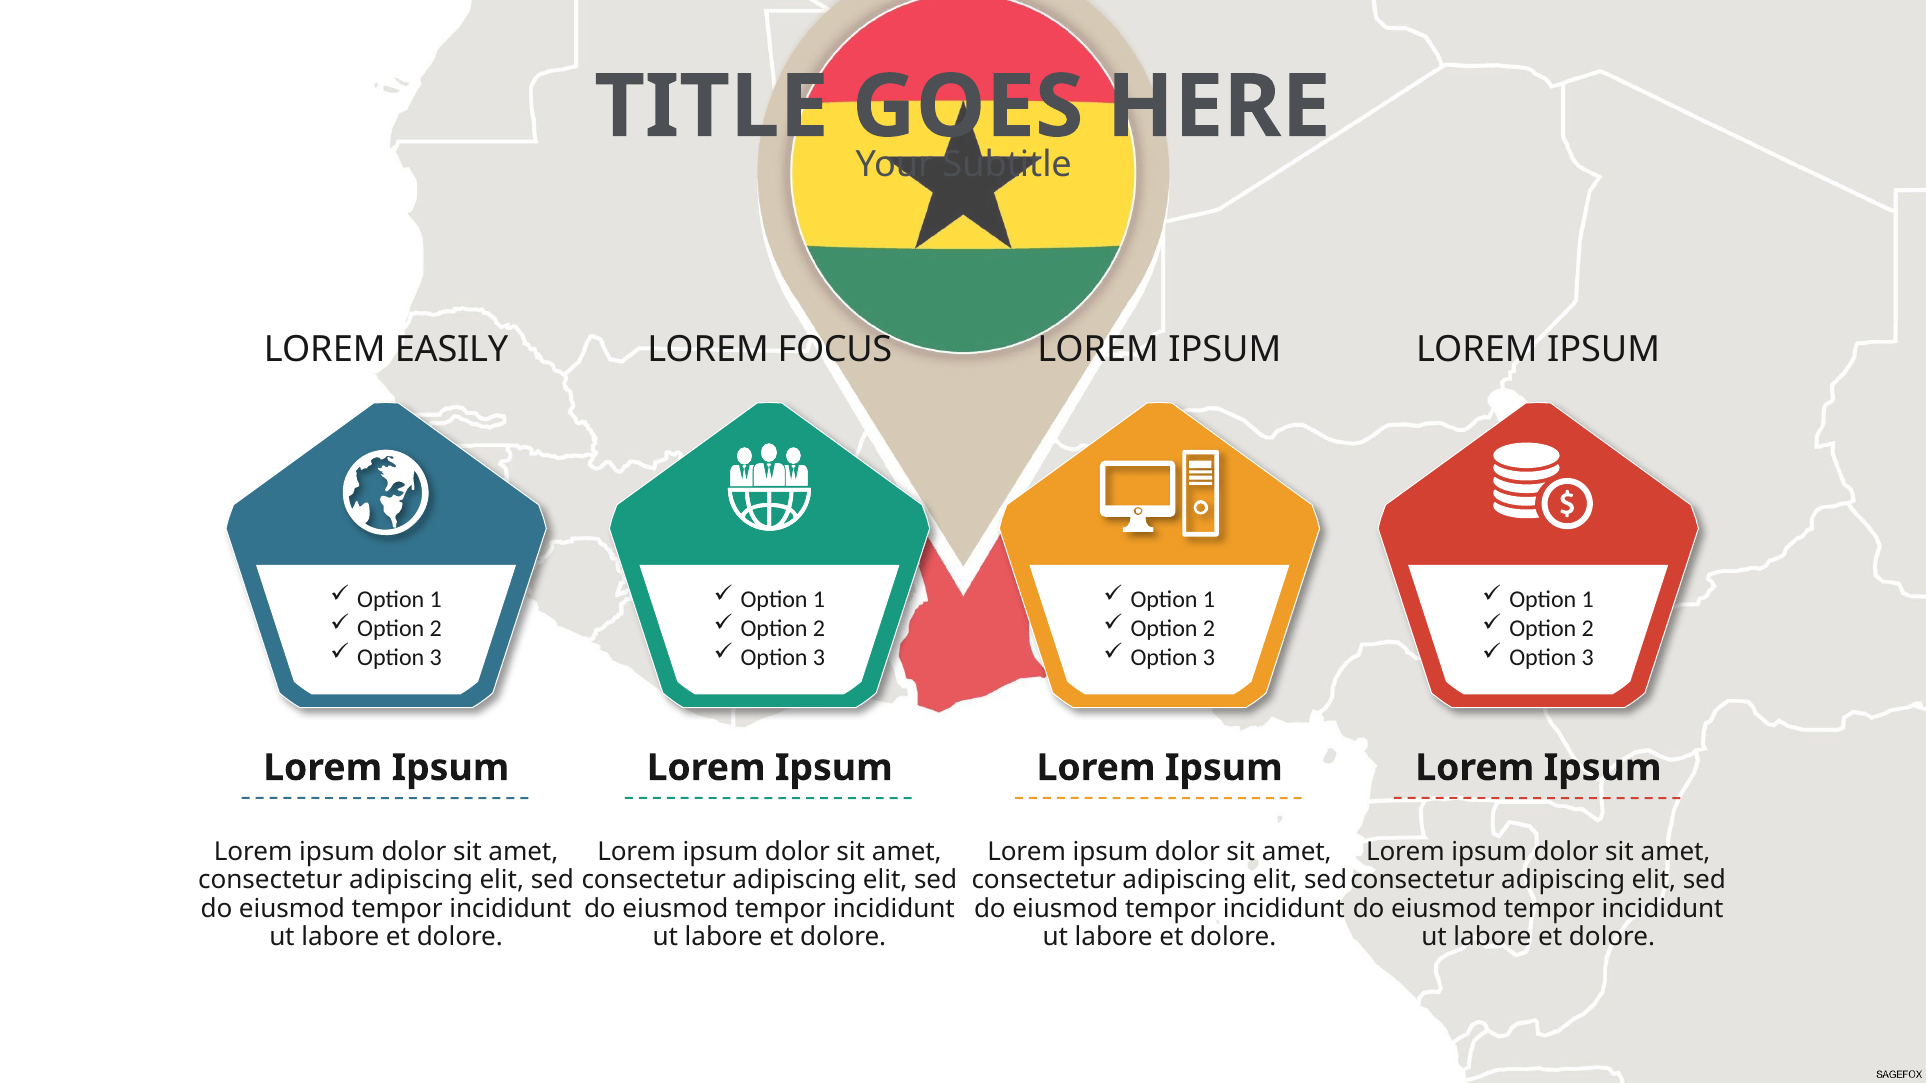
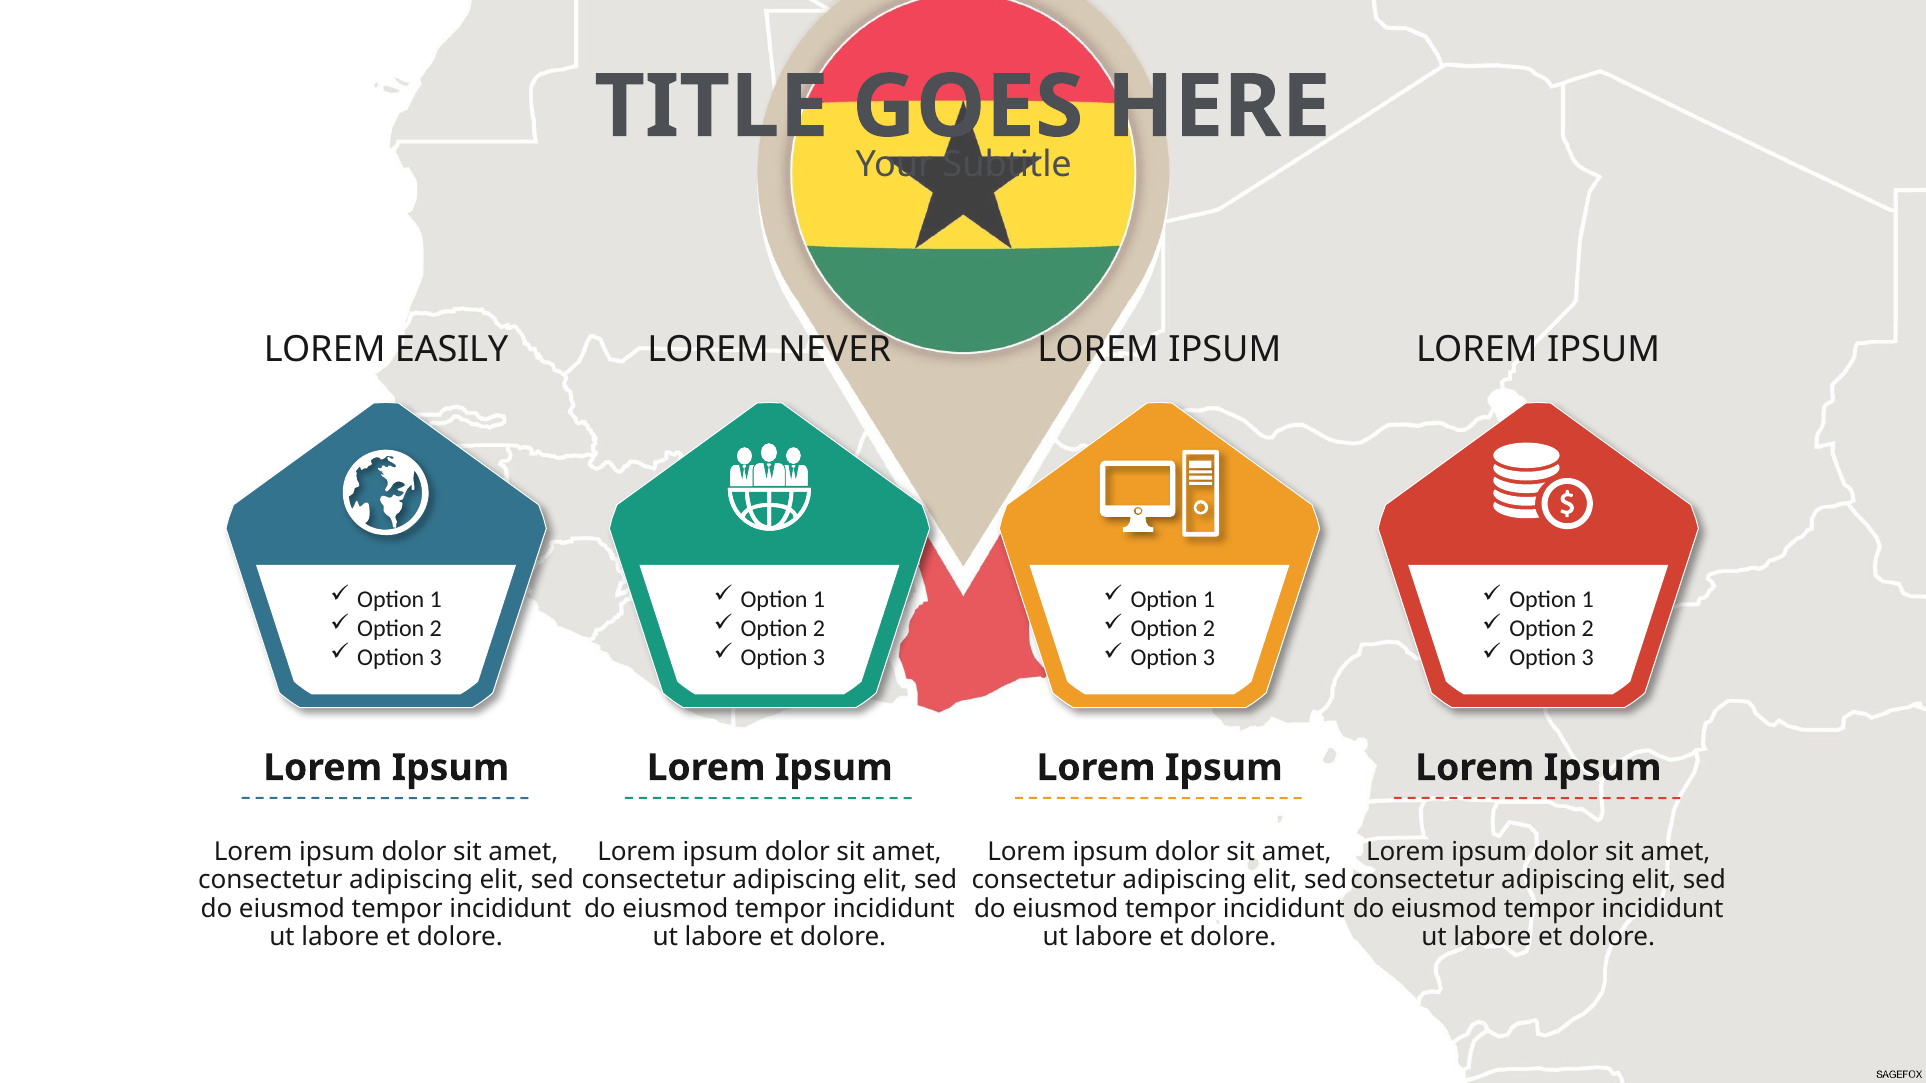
FOCUS: FOCUS -> NEVER (835, 350)
